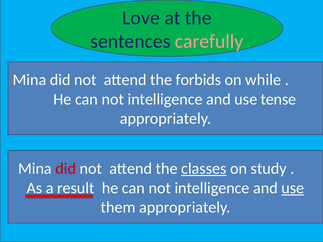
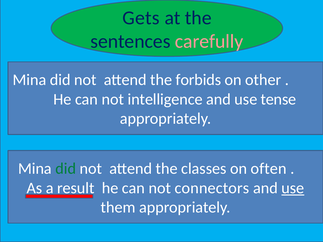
Love: Love -> Gets (141, 18)
while: while -> other (263, 80)
did colour: red -> green (66, 169)
classes underline: present -> none (204, 169)
study: study -> often (269, 169)
intelligence: intelligence -> connectors (212, 188)
